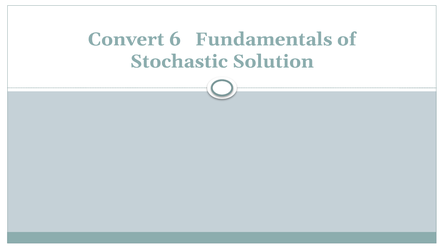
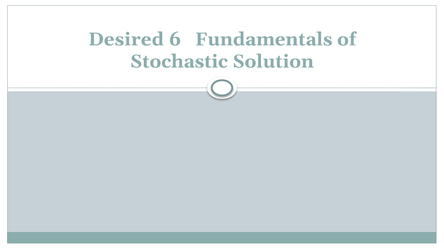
Convert: Convert -> Desired (126, 39)
